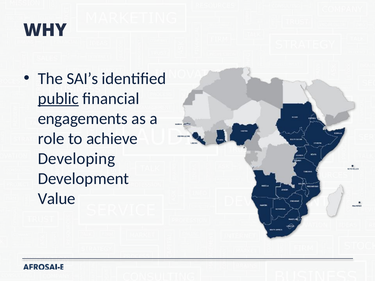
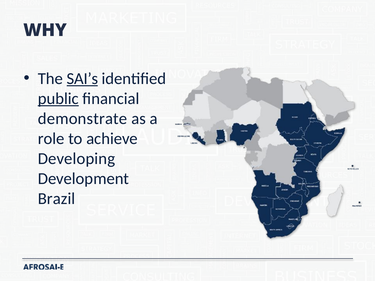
SAI’s underline: none -> present (82, 79)
engagements: engagements -> demonstrate (83, 119)
Value: Value -> Brazil (57, 199)
